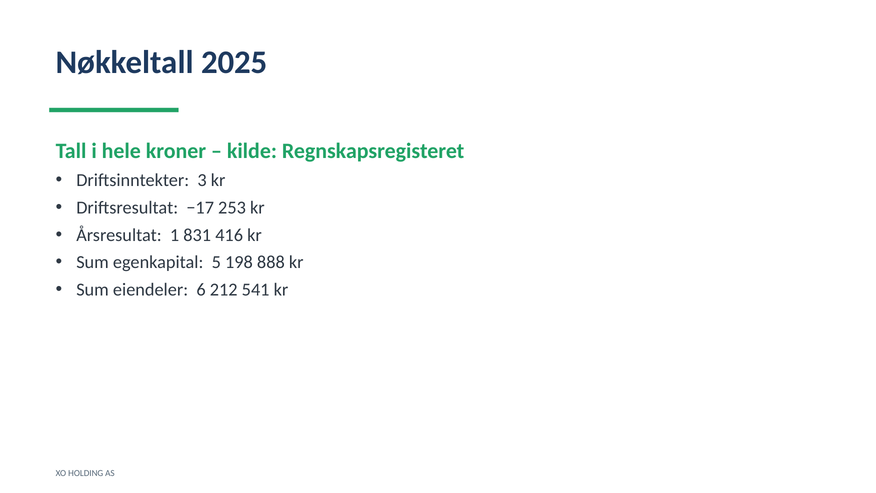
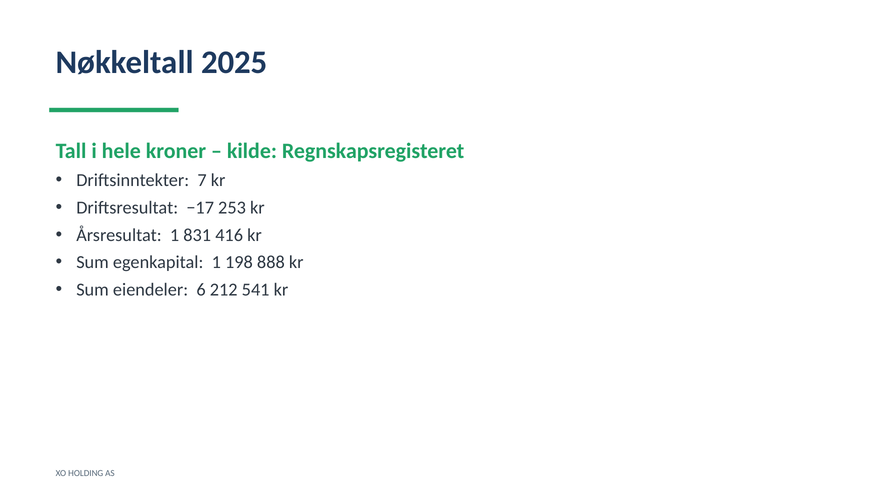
3: 3 -> 7 (202, 180)
egenkapital 5: 5 -> 1 (216, 262)
